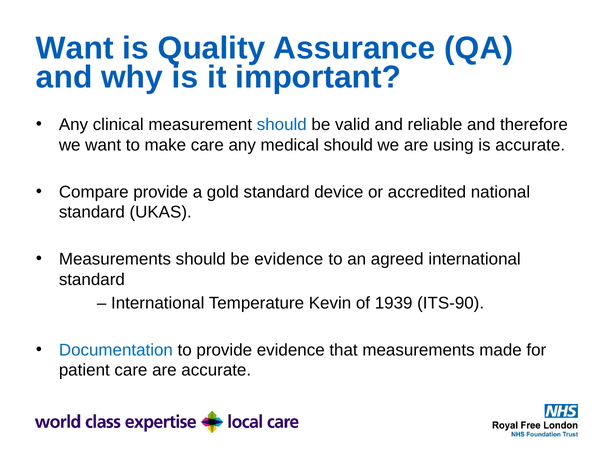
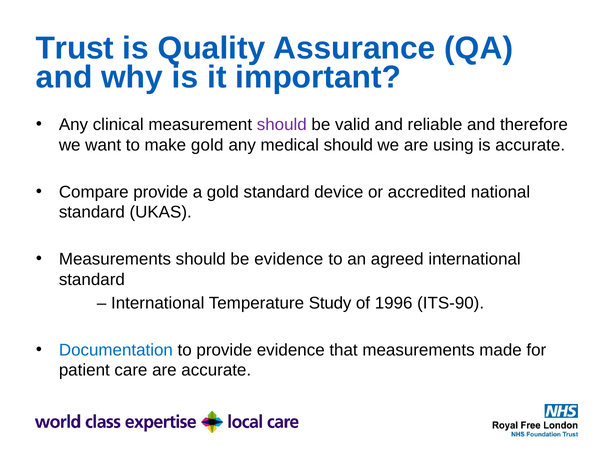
Want: Want -> Trust (75, 48)
should colour: blue -> purple (282, 125)
make care: care -> gold (207, 145)
Kevin: Kevin -> Study (330, 303)
1939: 1939 -> 1996 (394, 303)
